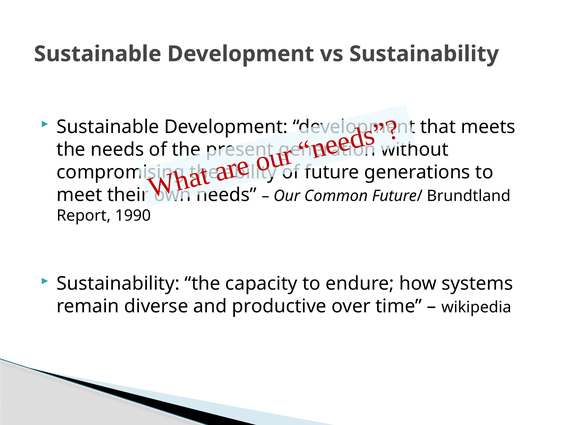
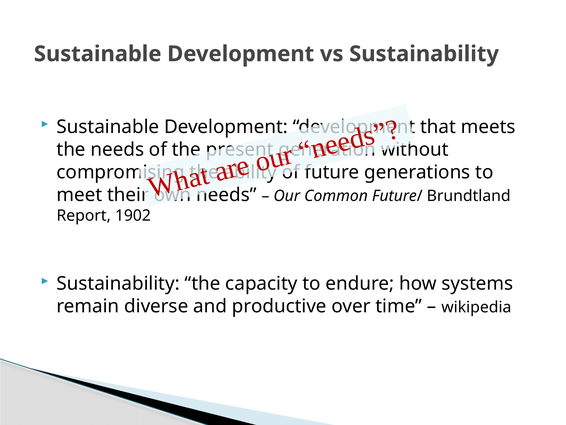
1990: 1990 -> 1902 (133, 215)
